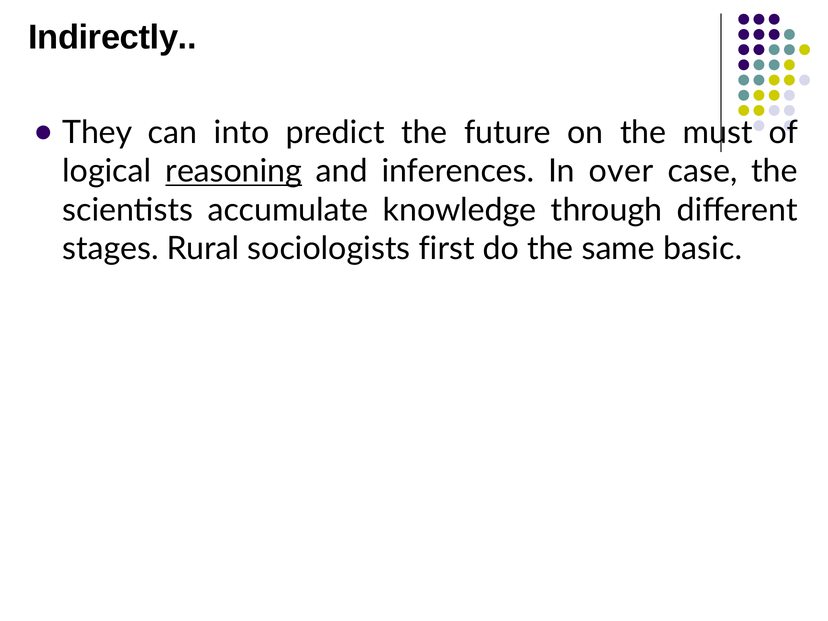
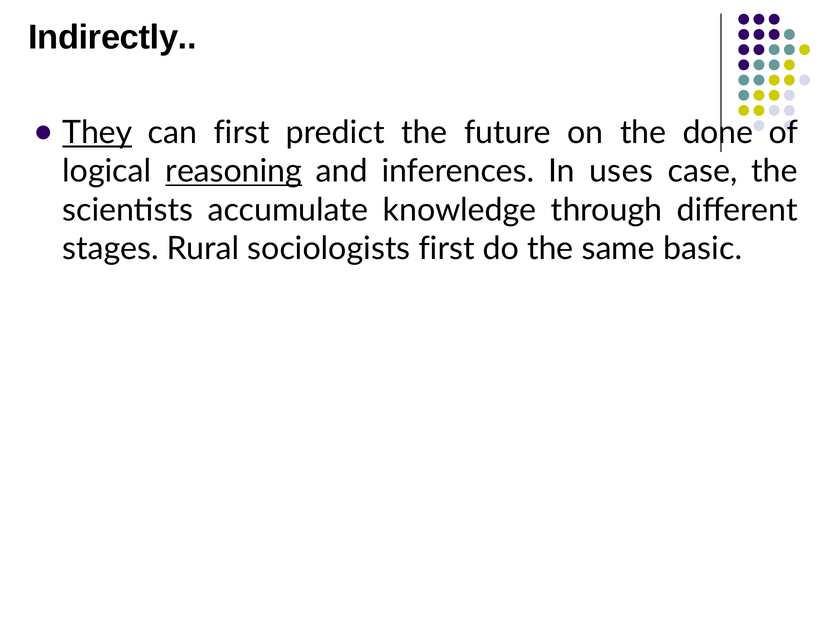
They underline: none -> present (97, 133)
can into: into -> first (242, 133)
must: must -> done (718, 133)
over: over -> uses (621, 171)
